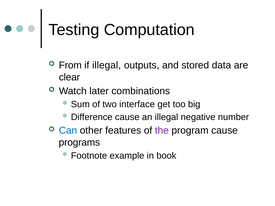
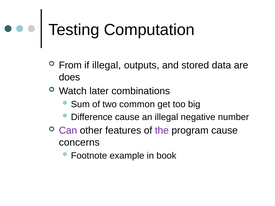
clear: clear -> does (69, 77)
interface: interface -> common (137, 104)
Can colour: blue -> purple (68, 131)
programs: programs -> concerns (79, 143)
